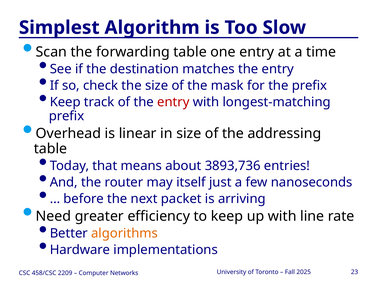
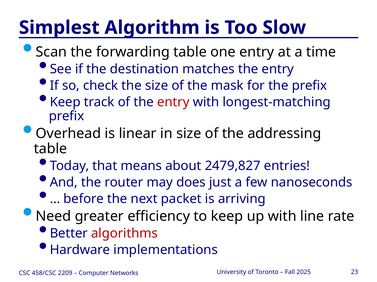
3893,736: 3893,736 -> 2479,827 (233, 166)
itself: itself -> does (191, 183)
algorithms colour: orange -> red (125, 234)
